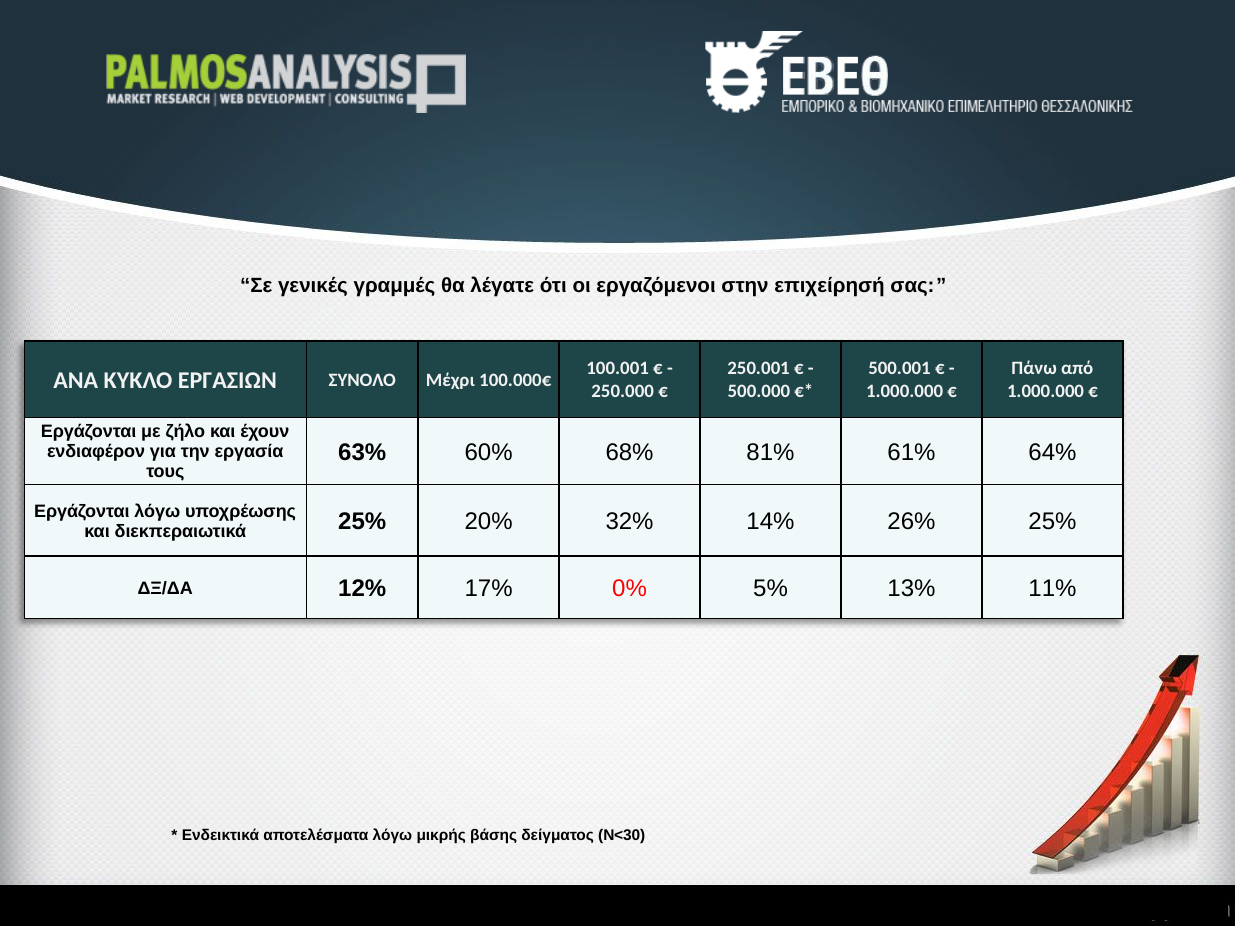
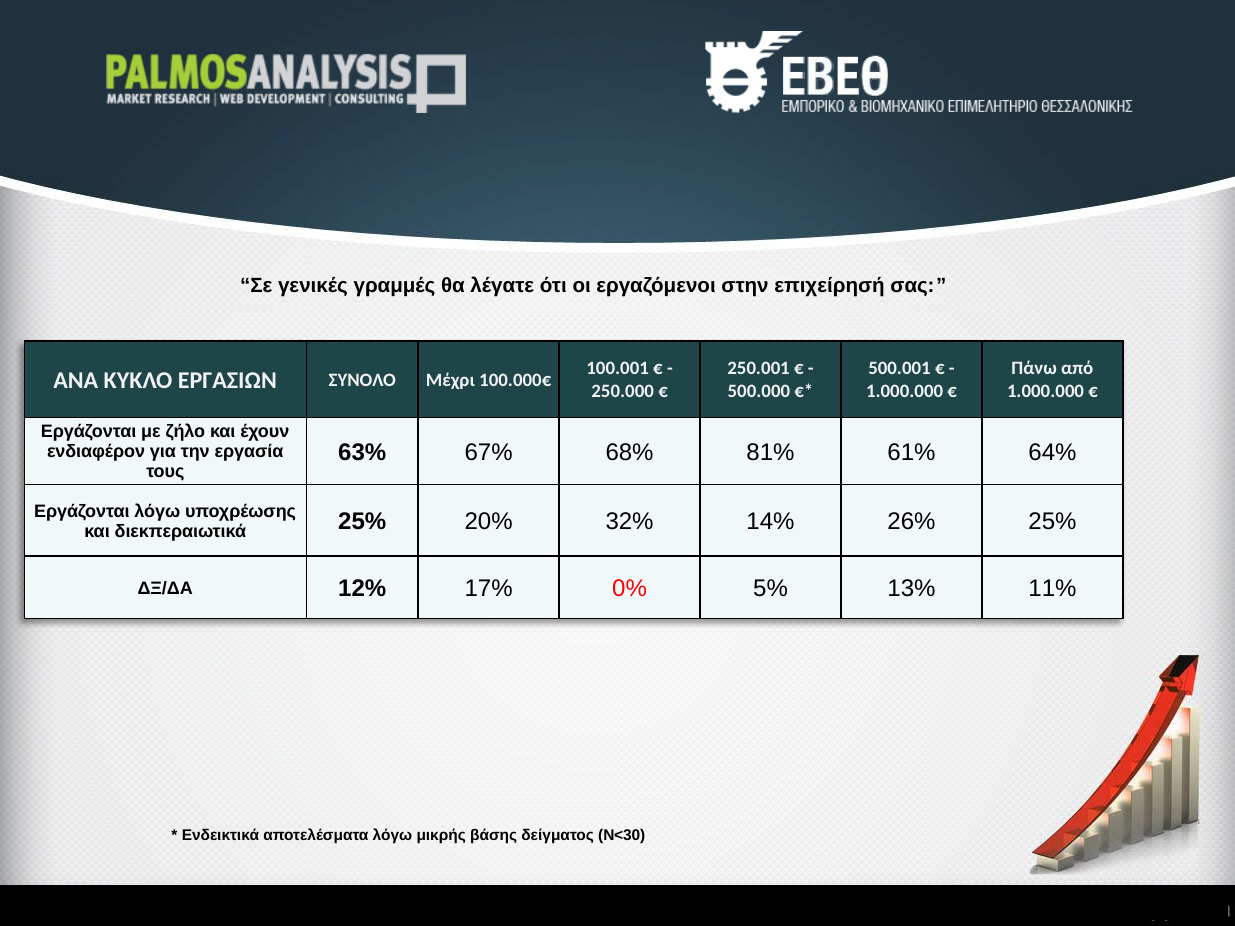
60%: 60% -> 67% (489, 452)
